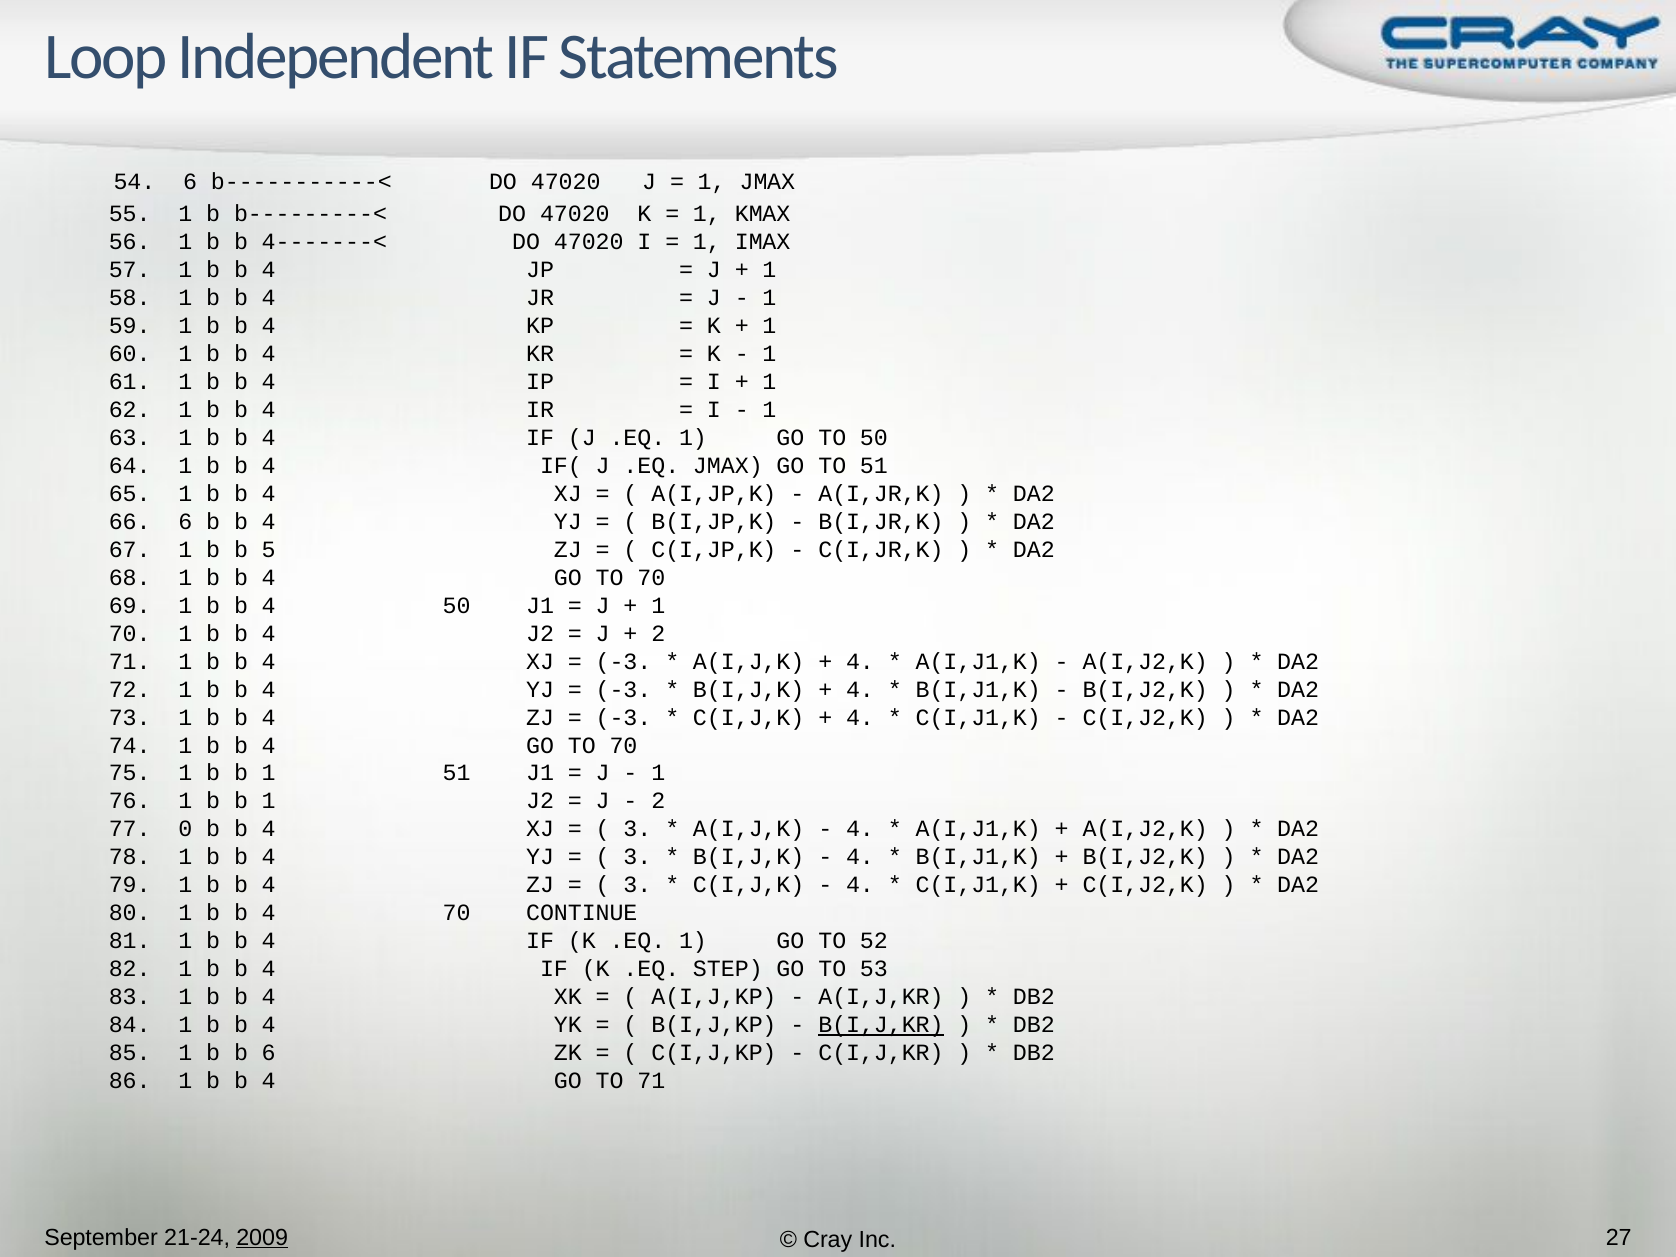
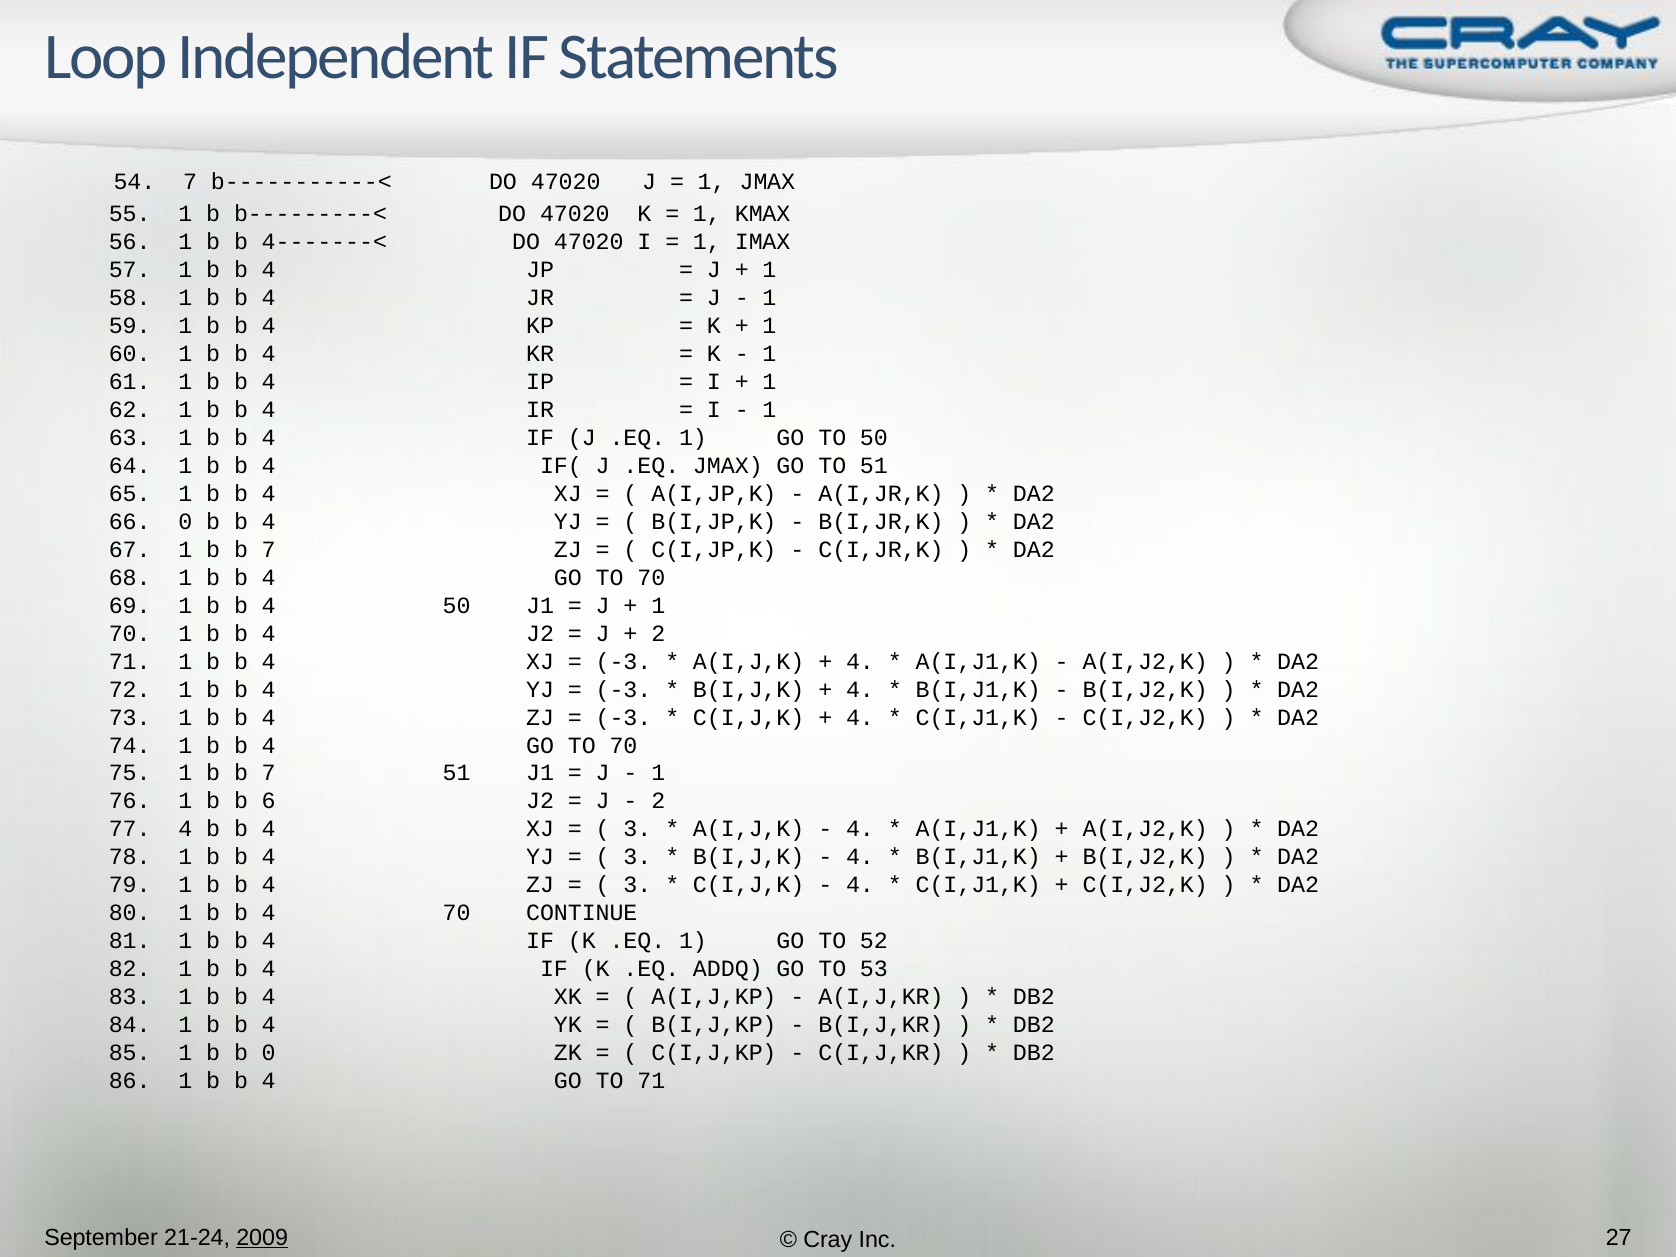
54 6: 6 -> 7 (190, 182)
66 6: 6 -> 0 (185, 522)
5: 5 -> 7 (269, 549)
1: 1 -> 7 (269, 773)
1: 1 -> 6 (269, 801)
77 0: 0 -> 4 (185, 829)
STEP: STEP -> ADDQ (728, 969)
B(I,J,KR underline: present -> none (881, 1025)
b 6: 6 -> 0 (269, 1053)
